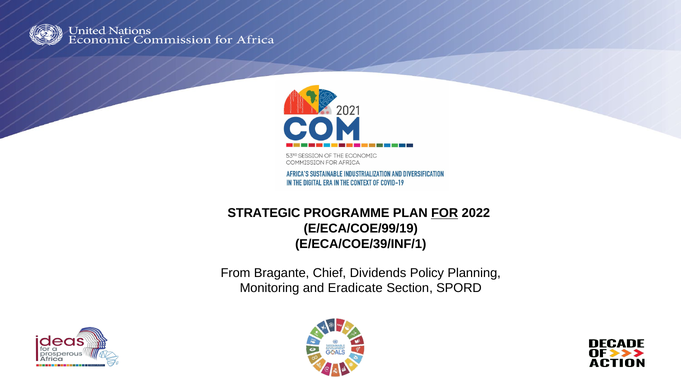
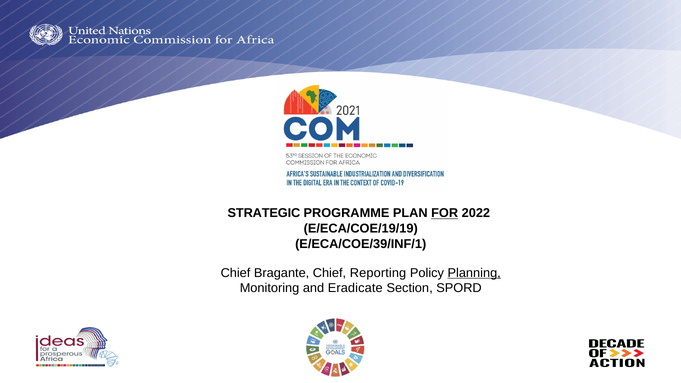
E/ECA/COE/99/19: E/ECA/COE/99/19 -> E/ECA/COE/19/19 (361, 229)
From: From -> Chief (235, 273)
Dividends: Dividends -> Reporting (378, 273)
Planning underline: none -> present (474, 273)
